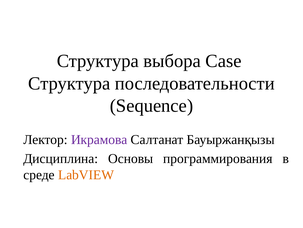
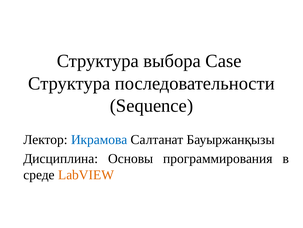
Икрамова colour: purple -> blue (99, 139)
